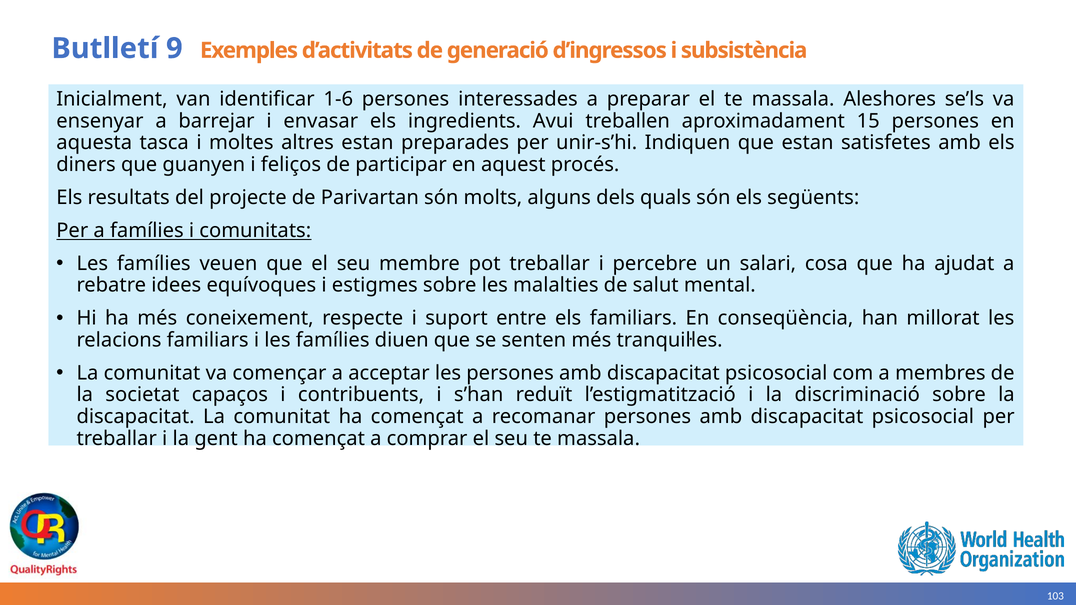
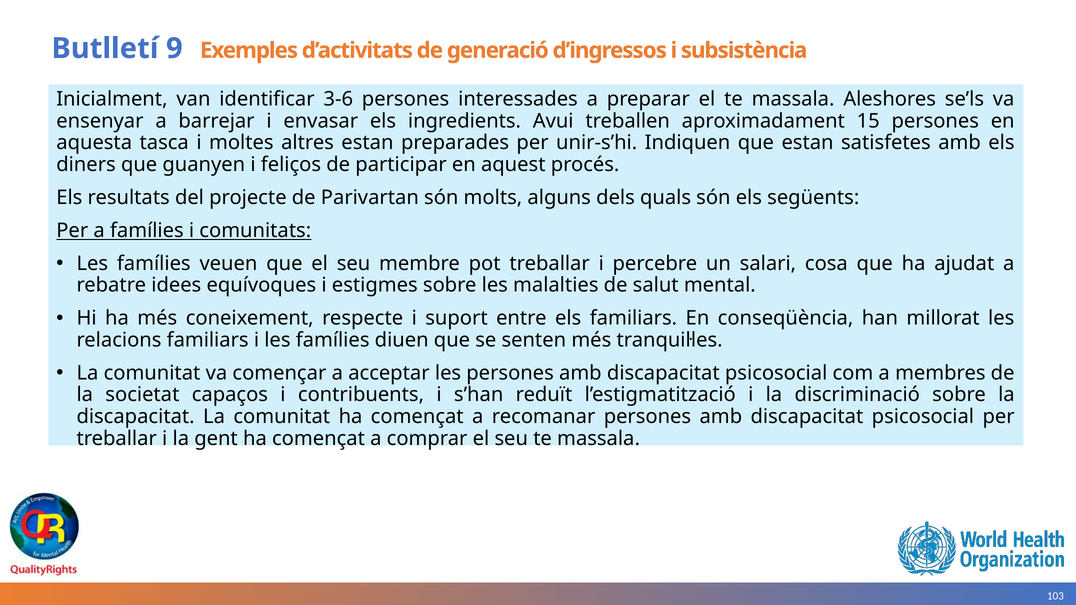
1-6: 1-6 -> 3-6 (338, 99)
